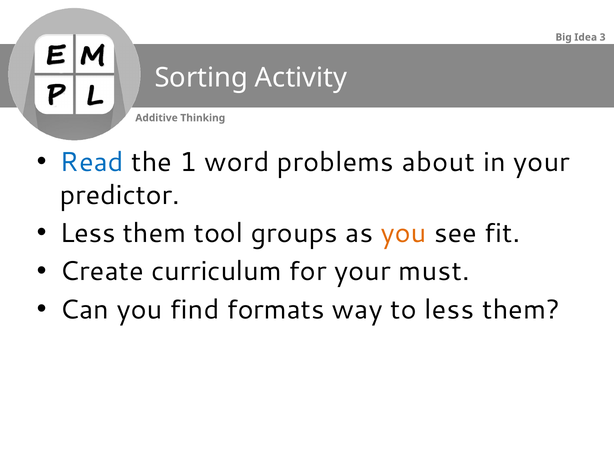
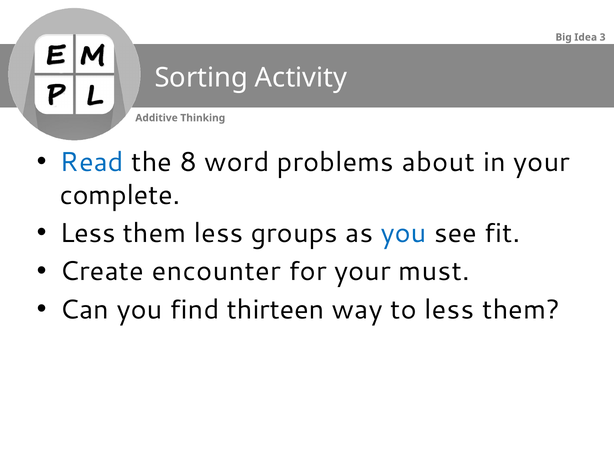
1: 1 -> 8 (188, 163)
predictor: predictor -> complete (120, 195)
them tool: tool -> less (219, 234)
you colour: orange -> blue (404, 234)
curriculum: curriculum -> encounter (216, 272)
formats: formats -> thirteen (276, 310)
